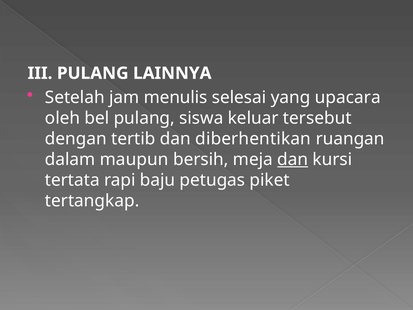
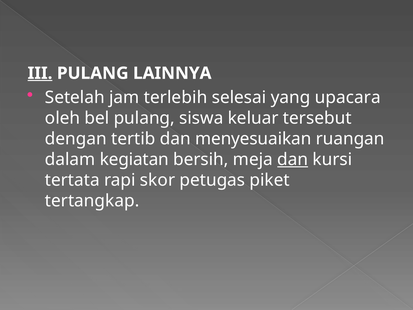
III underline: none -> present (40, 73)
menulis: menulis -> terlebih (176, 97)
diberhentikan: diberhentikan -> menyesuaikan (253, 139)
maupun: maupun -> kegiatan (134, 159)
baju: baju -> skor (158, 180)
